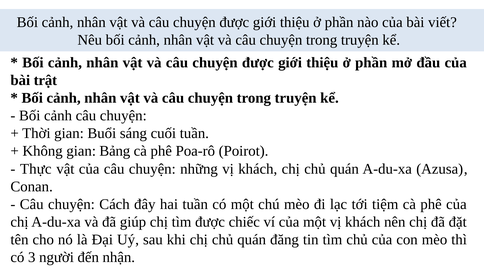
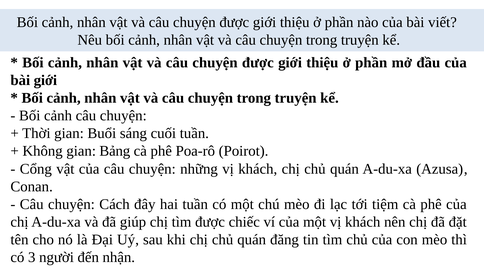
bài trật: trật -> giới (45, 80)
Thực: Thực -> Cổng (36, 169)
